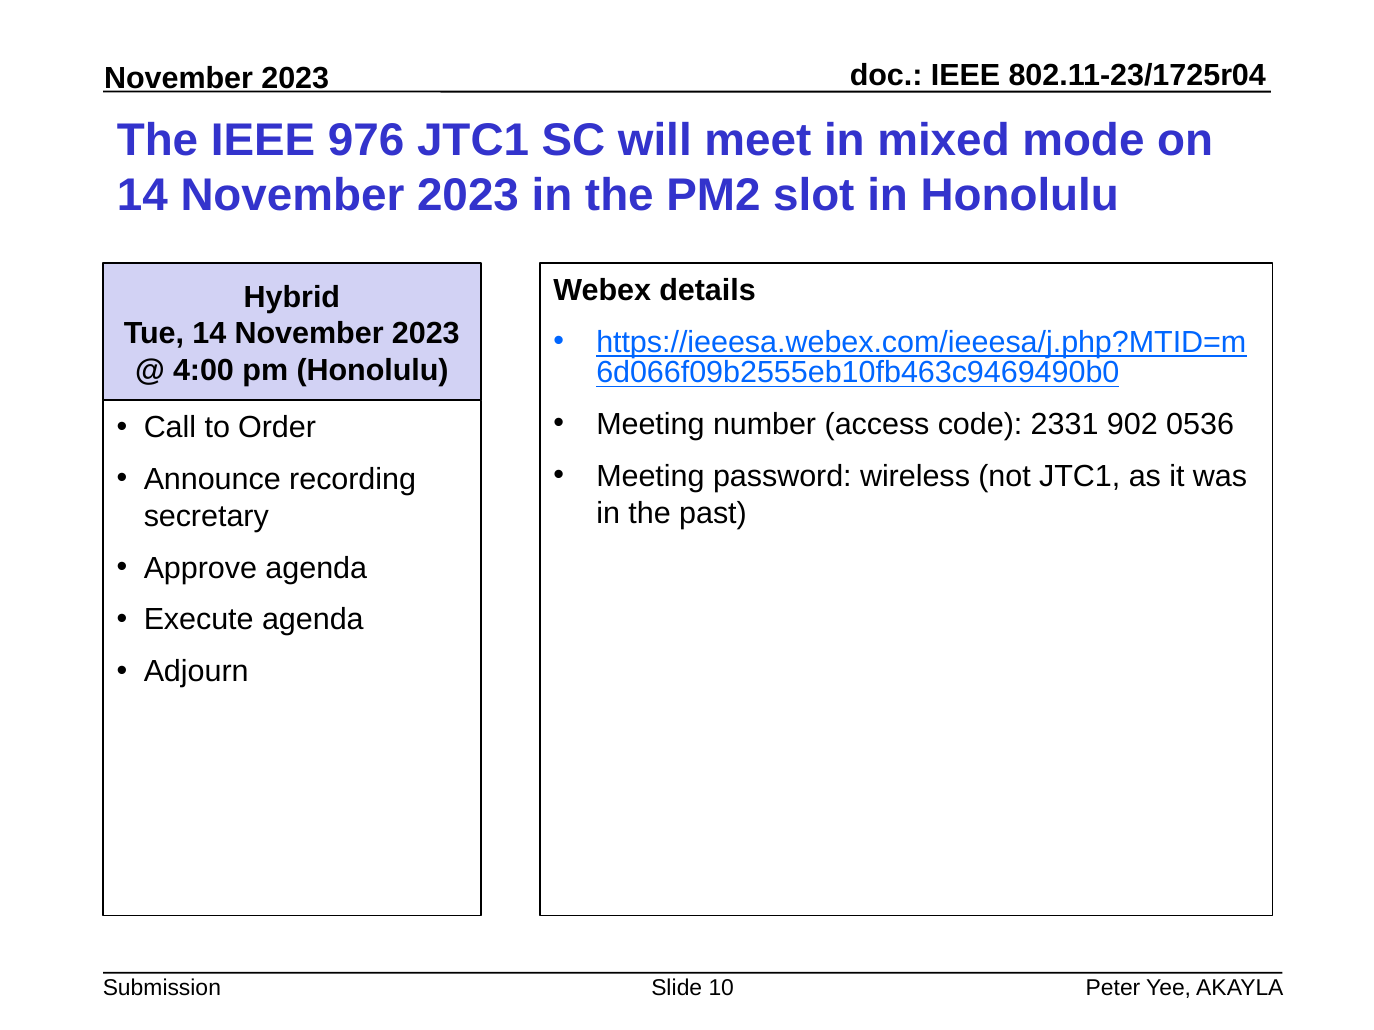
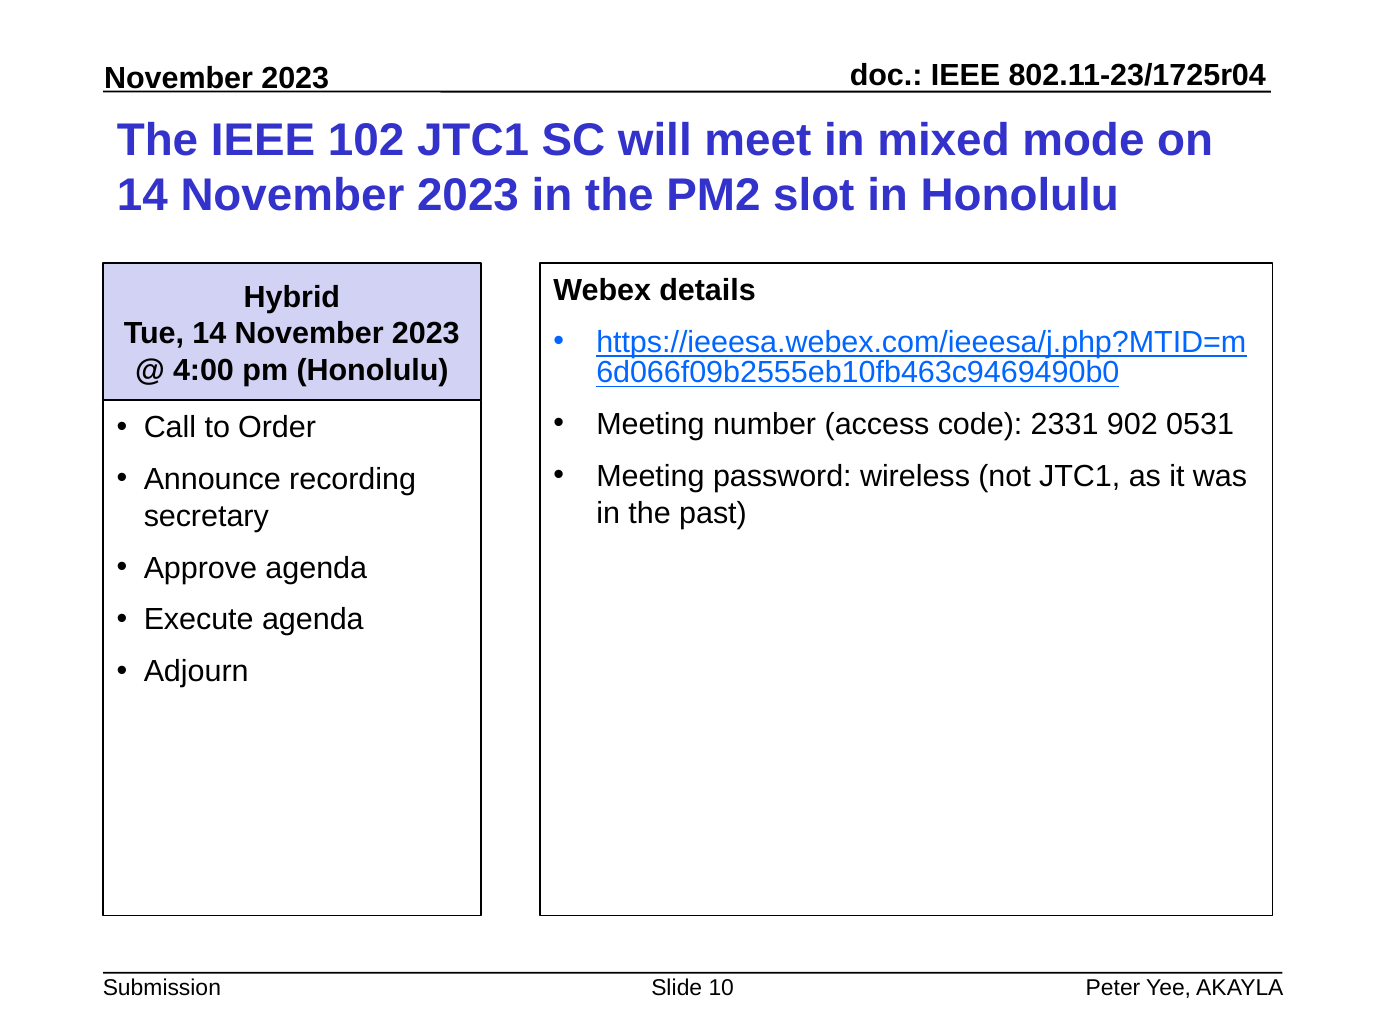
976: 976 -> 102 (366, 141)
0536: 0536 -> 0531 (1200, 425)
